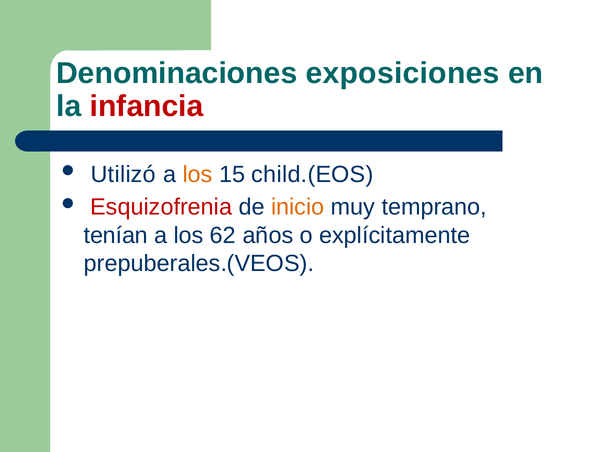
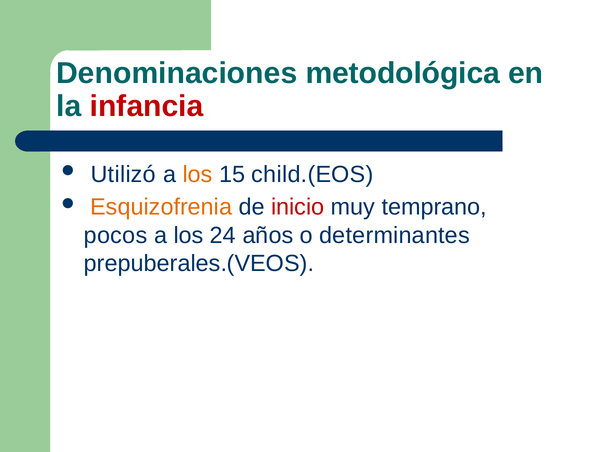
exposiciones: exposiciones -> metodológica (403, 74)
Esquizofrenia colour: red -> orange (161, 207)
inicio colour: orange -> red (298, 207)
tenían: tenían -> pocos (116, 236)
62: 62 -> 24 (223, 236)
explícitamente: explícitamente -> determinantes (395, 236)
